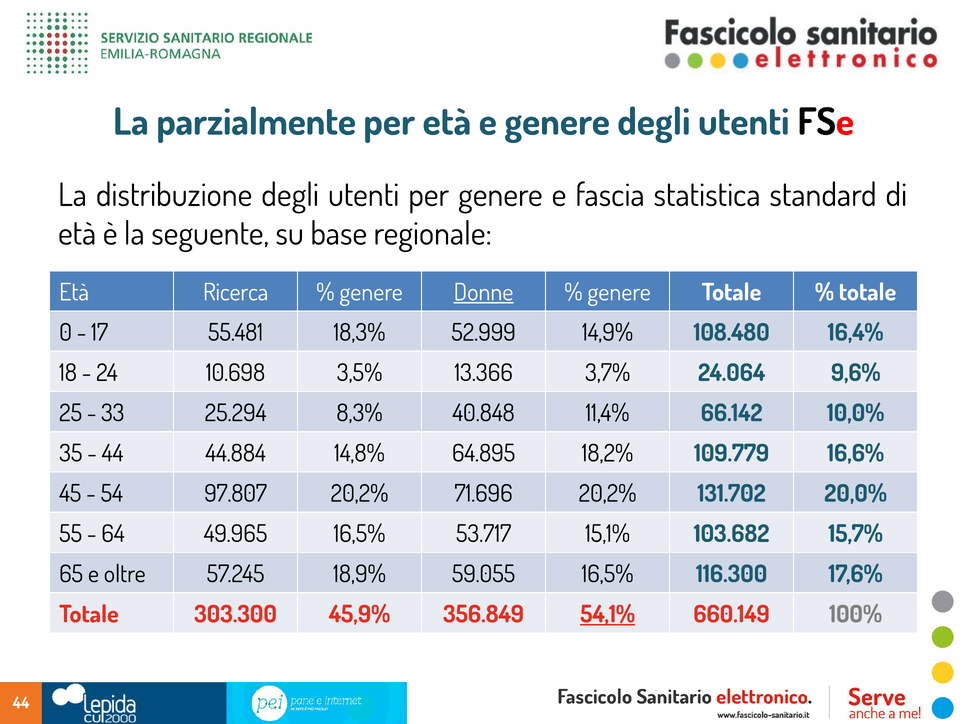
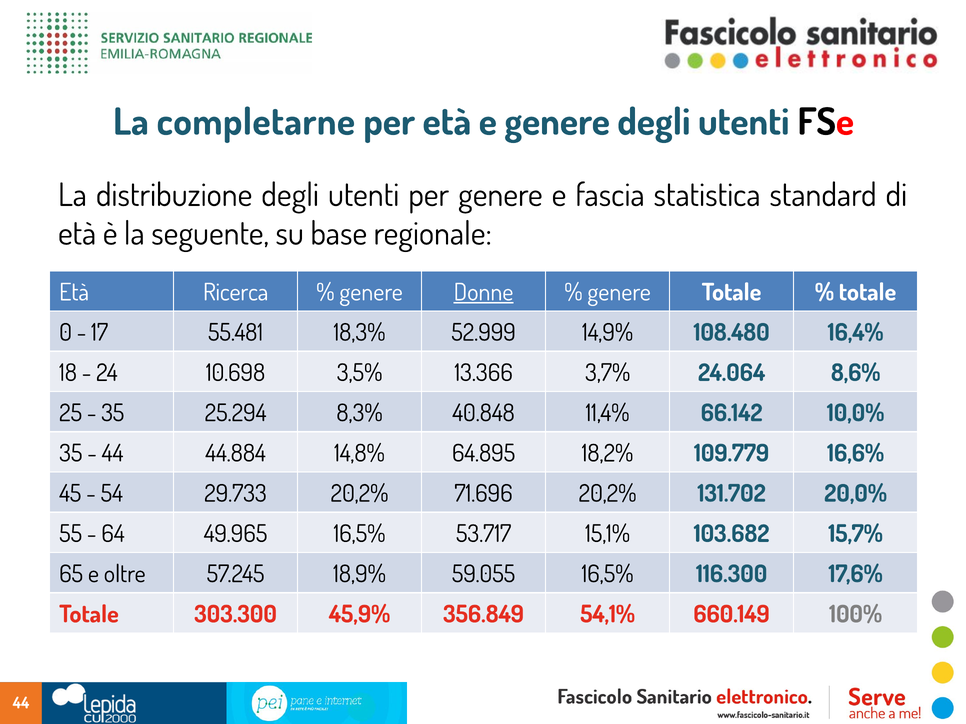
parzialmente: parzialmente -> completarne (256, 122)
9,6%: 9,6% -> 8,6% (856, 373)
33: 33 -> 35 (113, 413)
97.807: 97.807 -> 29.733 (235, 494)
54,1% underline: present -> none (608, 615)
